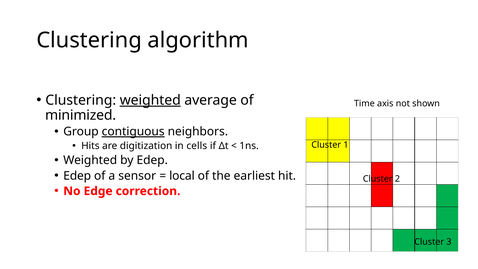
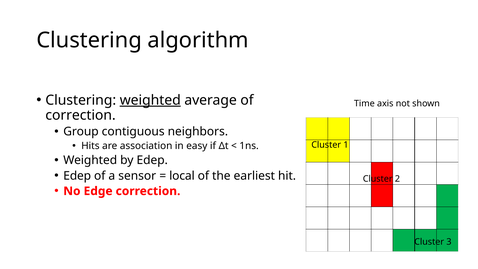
minimized: minimized -> correction (81, 115)
contiguous underline: present -> none (133, 132)
digitization: digitization -> association (146, 146)
cells: cells -> easy (197, 146)
